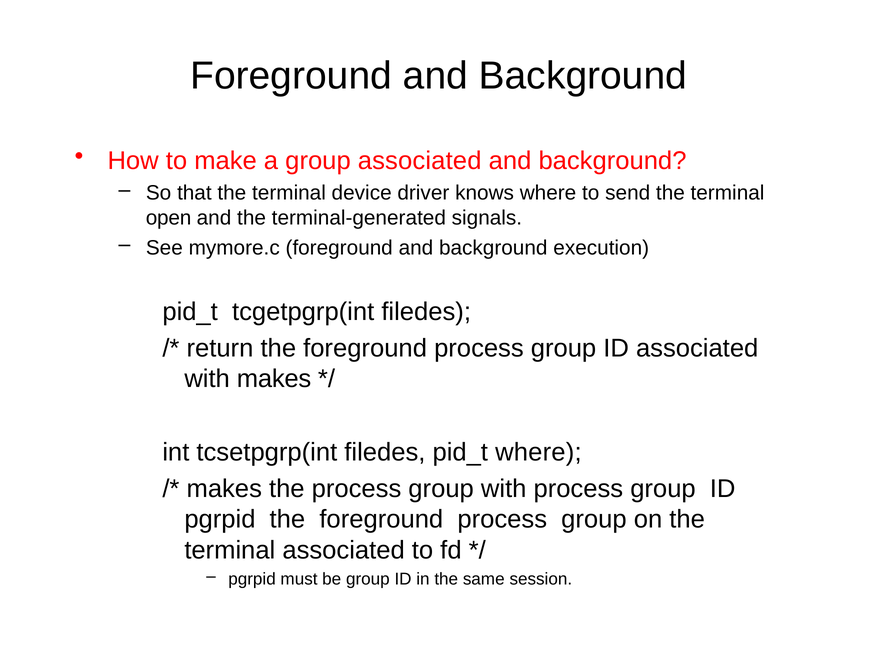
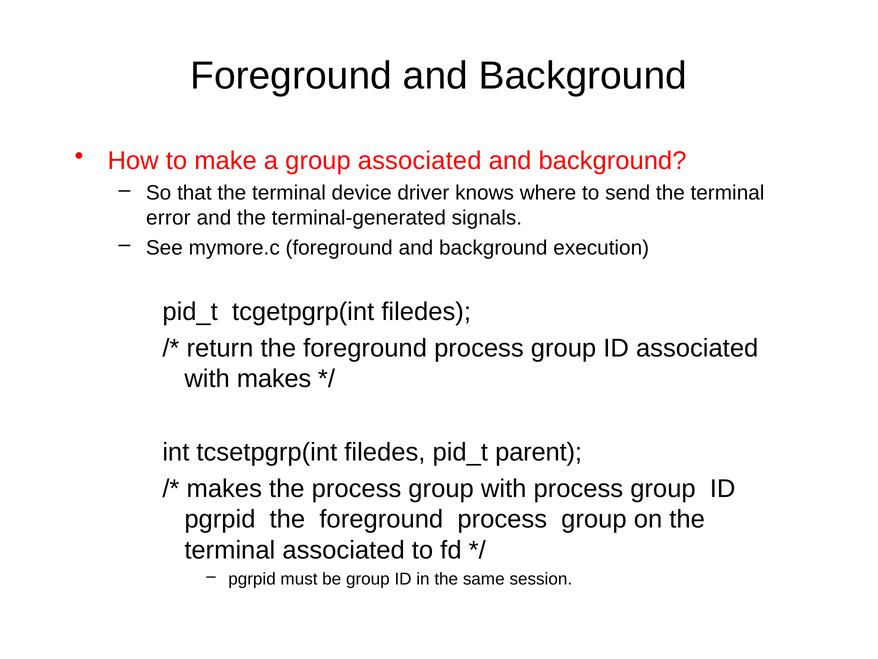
open: open -> error (168, 218)
pid_t where: where -> parent (539, 452)
